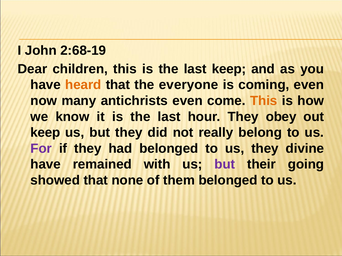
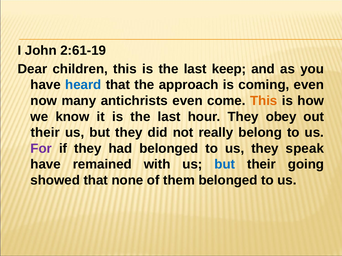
2:68-19: 2:68-19 -> 2:61-19 (83, 50)
heard colour: orange -> blue (83, 85)
everyone: everyone -> approach (189, 85)
keep: keep -> their (45, 133)
divine: divine -> speak (305, 149)
but colour: purple -> blue (225, 165)
